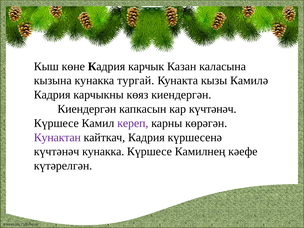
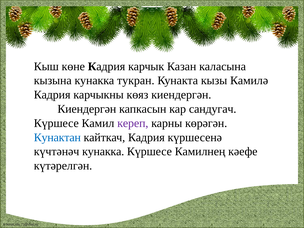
тургай: тургай -> тукран (136, 81)
кар күчтәнәч: күчтәнәч -> сандугач (213, 109)
Кунактан colour: purple -> blue (57, 137)
